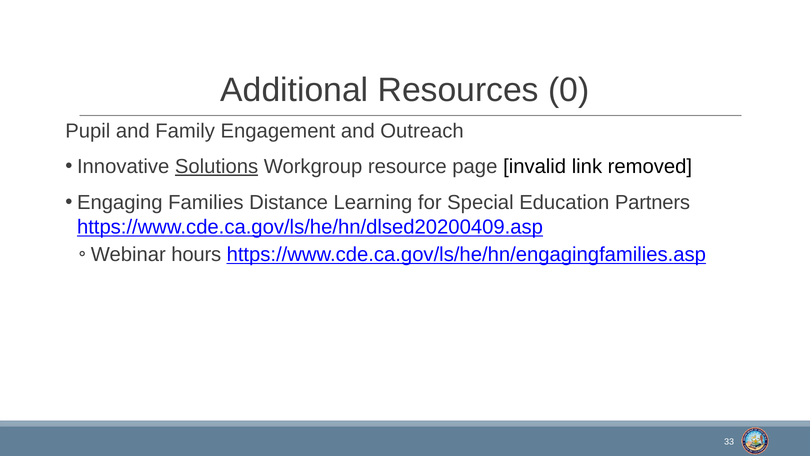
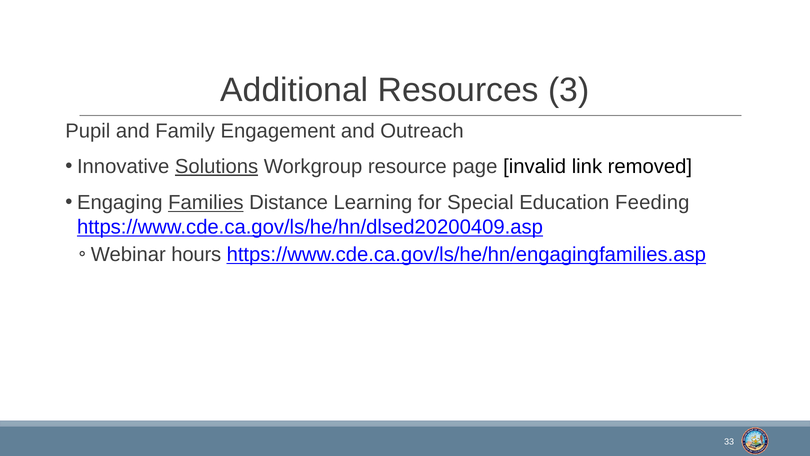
0: 0 -> 3 (569, 90)
Families underline: none -> present (206, 203)
Partners: Partners -> Feeding (652, 203)
